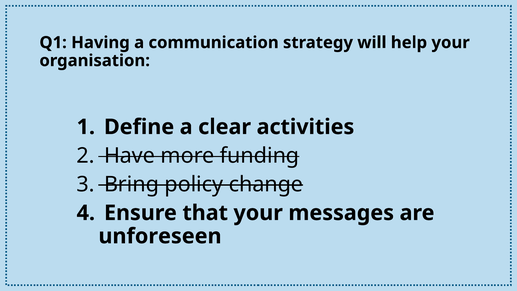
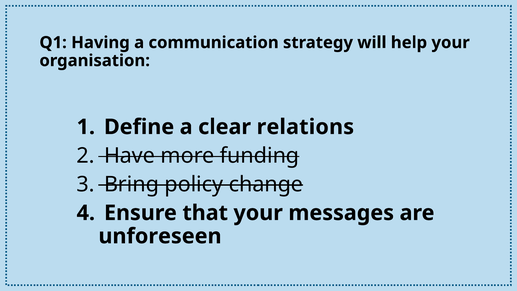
activities: activities -> relations (305, 127)
